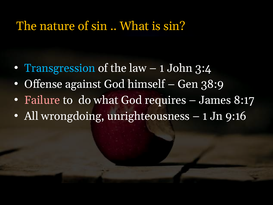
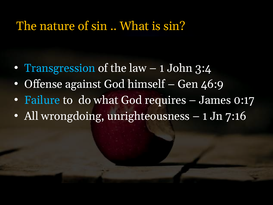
38:9: 38:9 -> 46:9 (212, 84)
Failure colour: pink -> light blue (42, 100)
8:17: 8:17 -> 0:17 (244, 100)
9:16: 9:16 -> 7:16 (236, 116)
